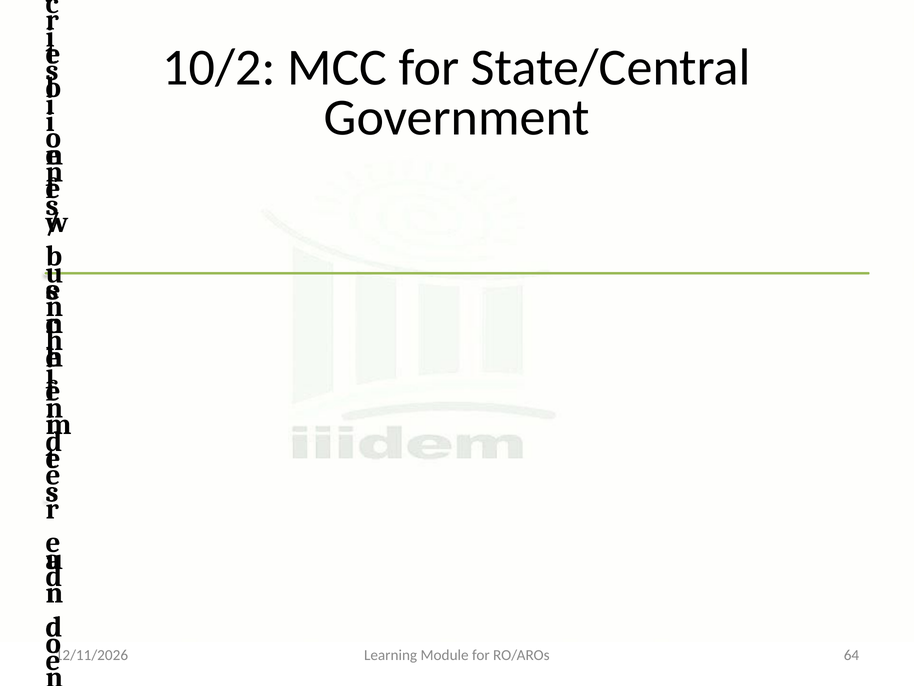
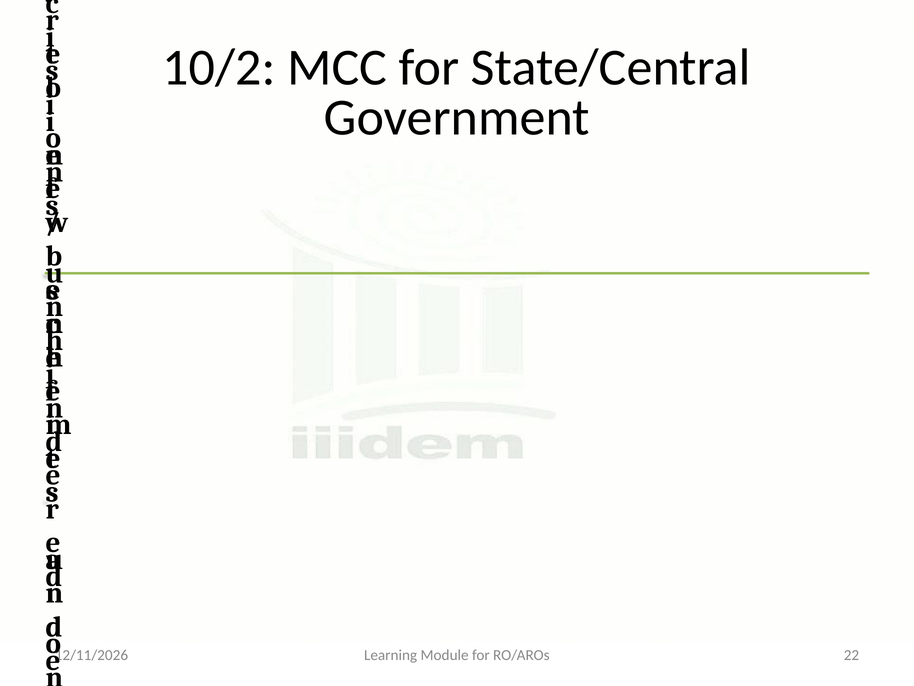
64: 64 -> 22 (851, 654)
